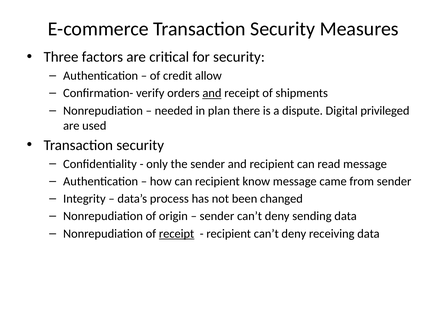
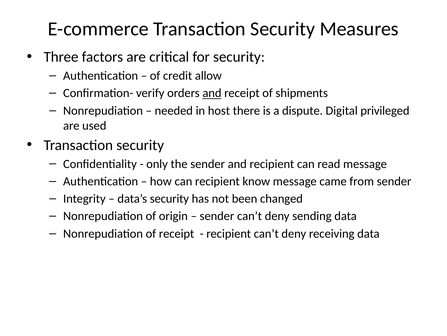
plan: plan -> host (219, 110)
data’s process: process -> security (169, 198)
receipt underline: present -> none (177, 233)
